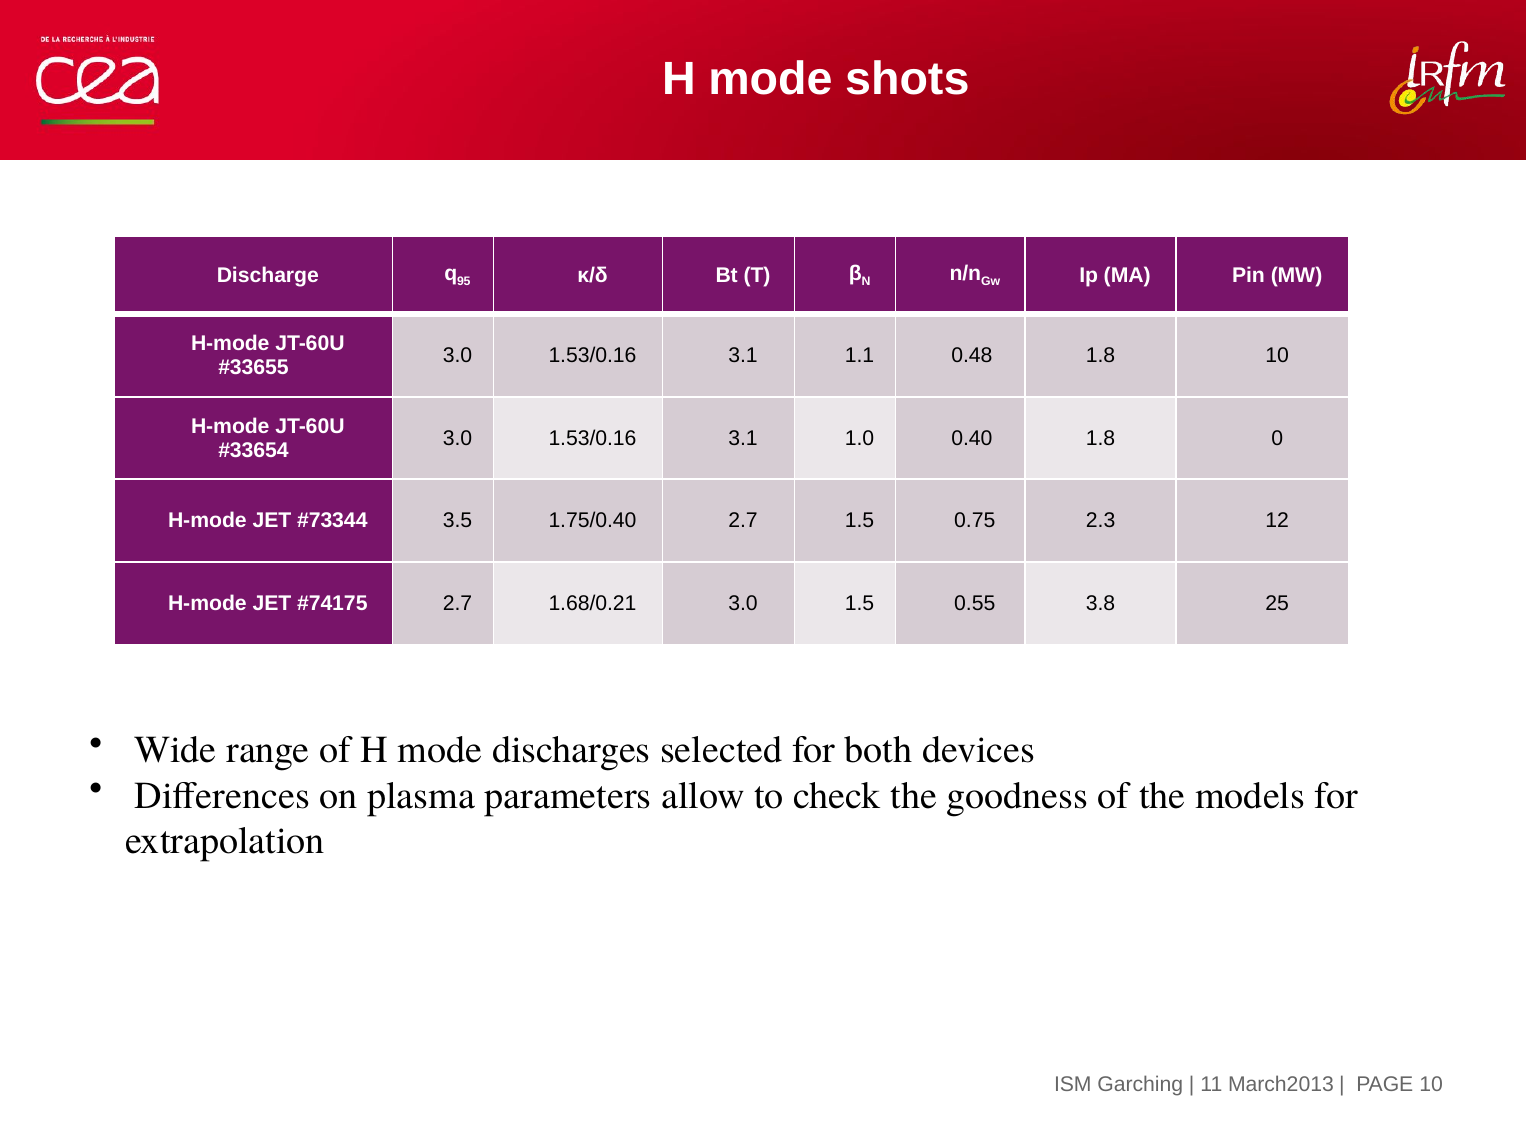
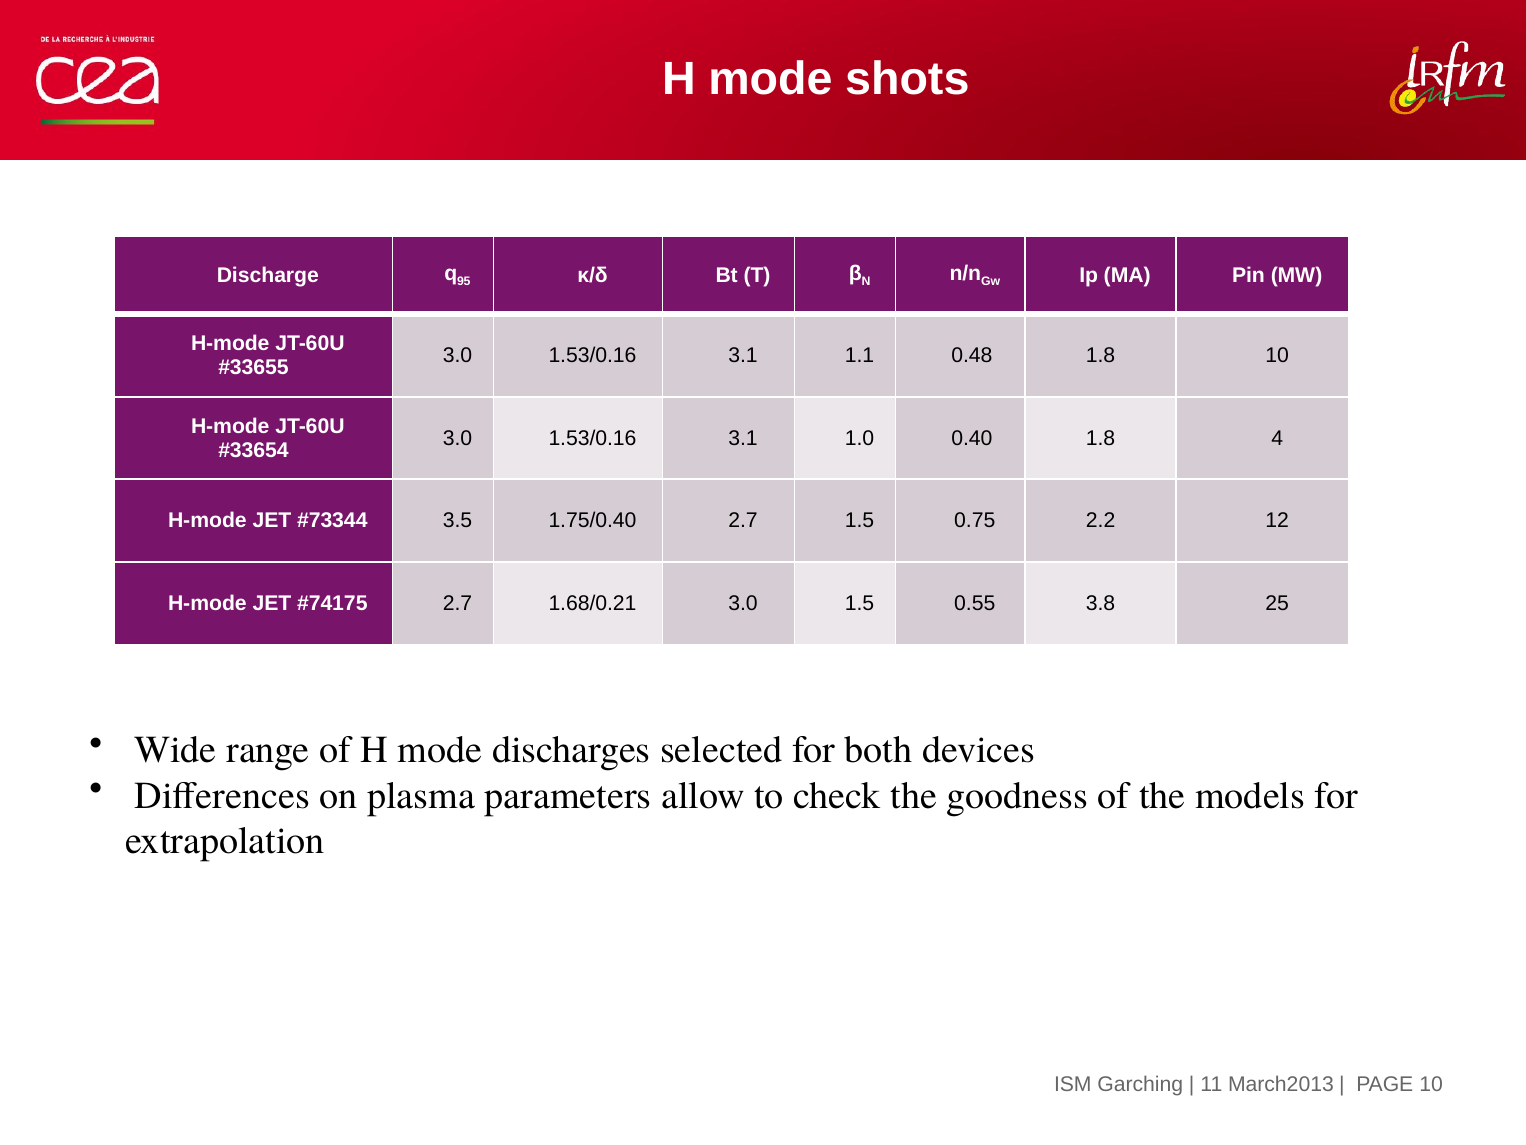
0: 0 -> 4 (1277, 438)
2.3: 2.3 -> 2.2 (1101, 521)
